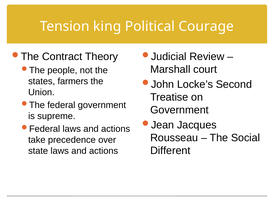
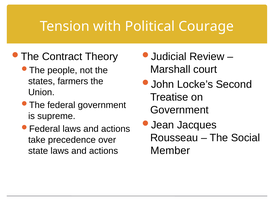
king: king -> with (107, 26)
Different: Different -> Member (170, 150)
